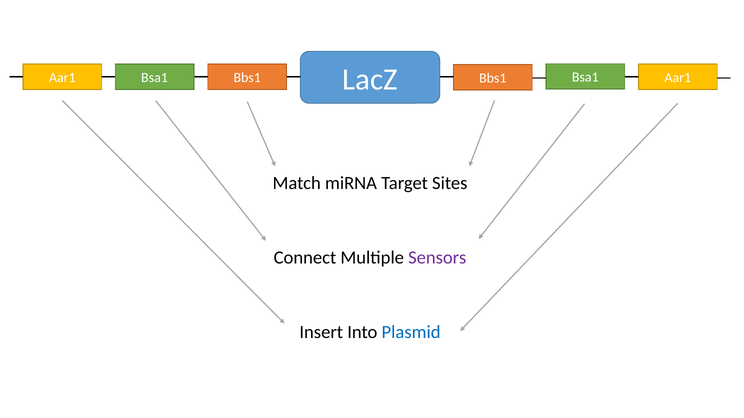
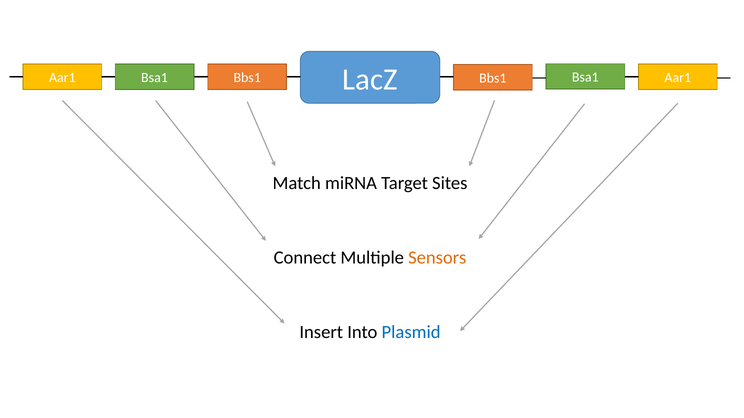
Sensors colour: purple -> orange (437, 258)
